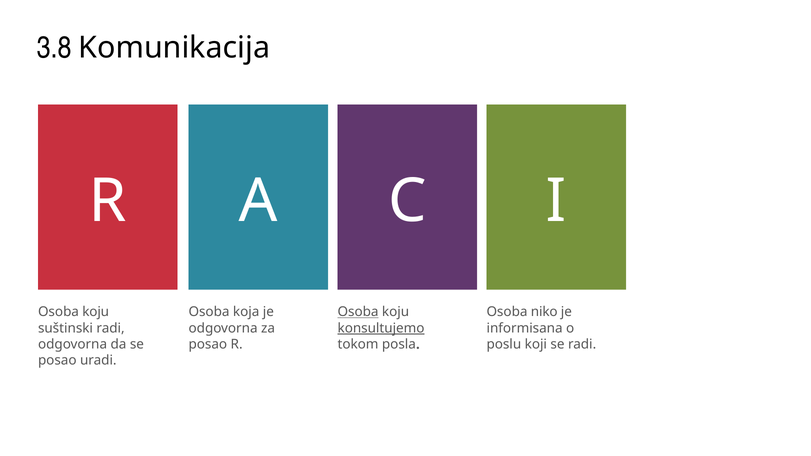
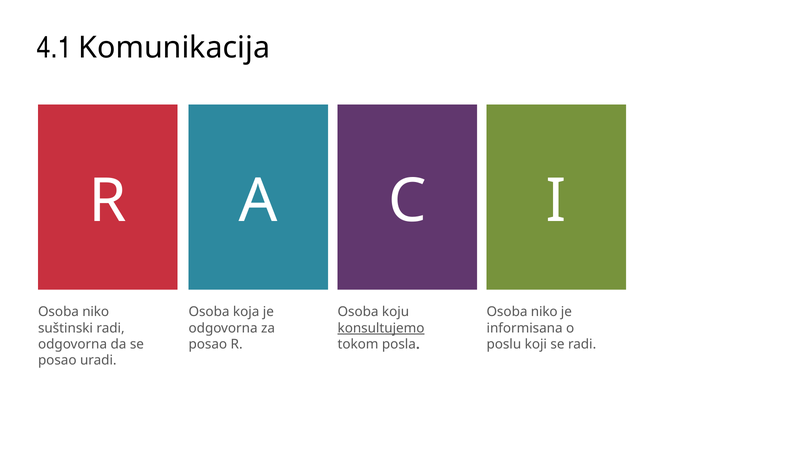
3.8: 3.8 -> 4.1 (54, 48)
koju: koju -> niko (96, 312)
Osoba underline: present -> none (358, 312)
